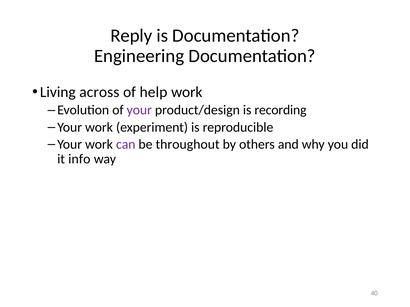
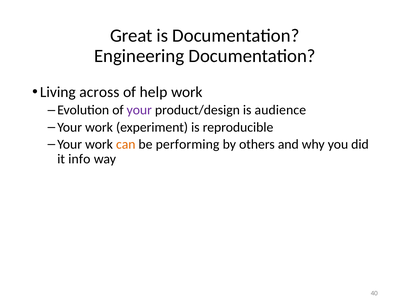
Reply: Reply -> Great (131, 36)
recording: recording -> audience (280, 110)
can colour: purple -> orange (126, 145)
throughout: throughout -> performing (188, 145)
